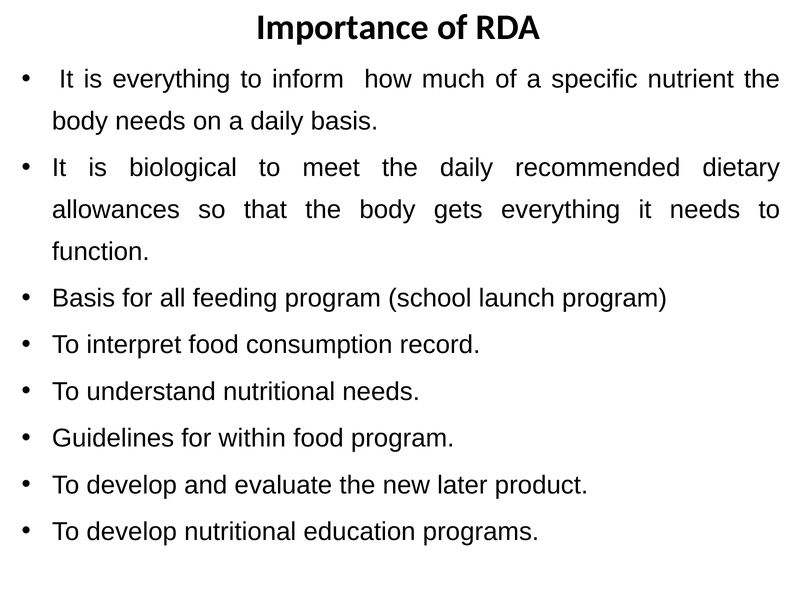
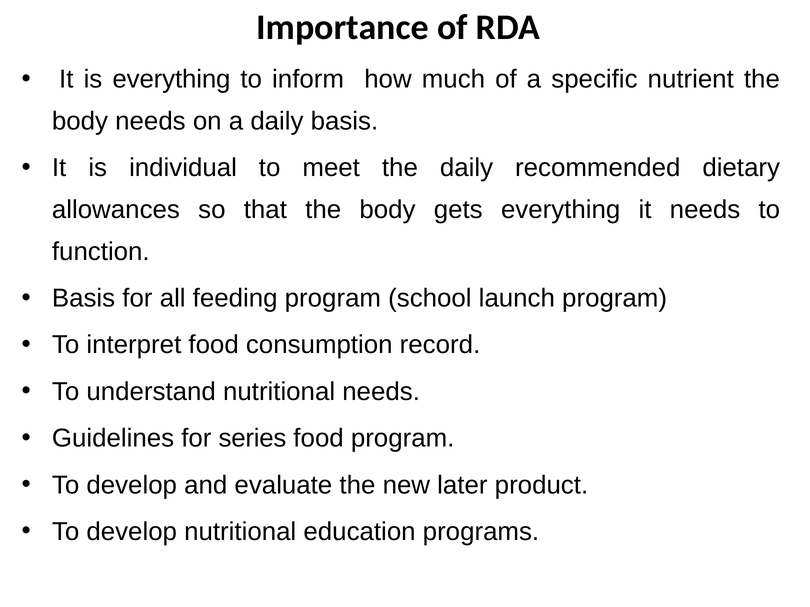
biological: biological -> individual (183, 168)
within: within -> series (253, 439)
